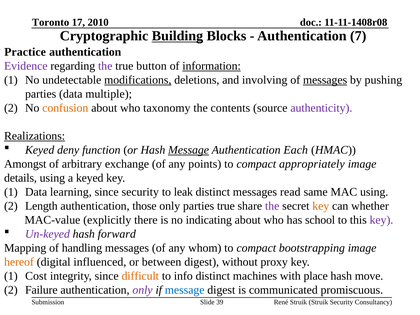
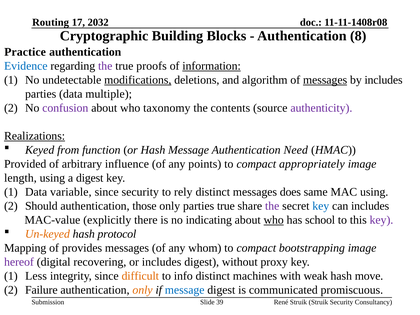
Toronto: Toronto -> Routing (51, 22)
2010: 2010 -> 2032 (98, 22)
Building underline: present -> none (177, 36)
7: 7 -> 8 (358, 36)
Evidence colour: purple -> blue (26, 66)
button: button -> proofs (152, 66)
involving: involving -> algorithm (265, 80)
by pushing: pushing -> includes (384, 80)
confusion colour: orange -> purple (65, 108)
deny: deny -> from (68, 150)
Message underline: present -> none (189, 150)
Each: Each -> Need (296, 150)
Amongst: Amongst -> Provided (25, 164)
exchange: exchange -> influence (127, 164)
details: details -> length (20, 178)
a keyed: keyed -> digest (90, 178)
learning: learning -> variable (71, 192)
leak: leak -> rely (183, 192)
read: read -> does (290, 192)
Length: Length -> Should (41, 206)
key colour: orange -> blue (321, 206)
can whether: whether -> includes (370, 206)
who underline: none -> present (274, 220)
Un-keyed colour: purple -> orange (47, 234)
forward: forward -> protocol (117, 234)
handling: handling -> provides (82, 248)
hereof colour: orange -> purple (19, 262)
influenced: influenced -> recovering (100, 262)
or between: between -> includes (162, 262)
Cost: Cost -> Less (36, 276)
place: place -> weak (316, 276)
only colour: purple -> orange (143, 290)
